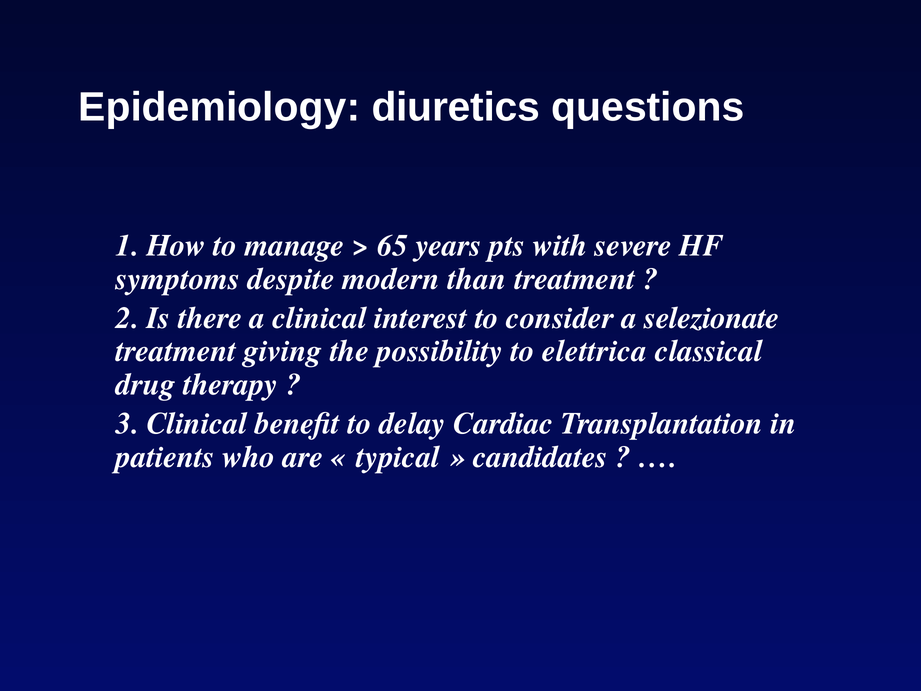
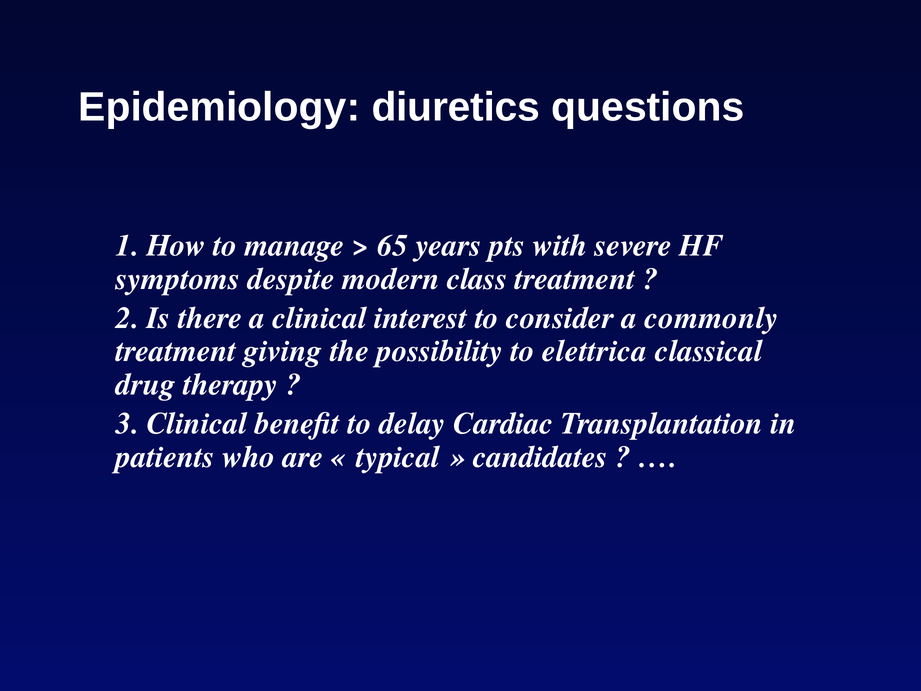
than: than -> class (477, 279)
selezionate: selezionate -> commonly (712, 318)
